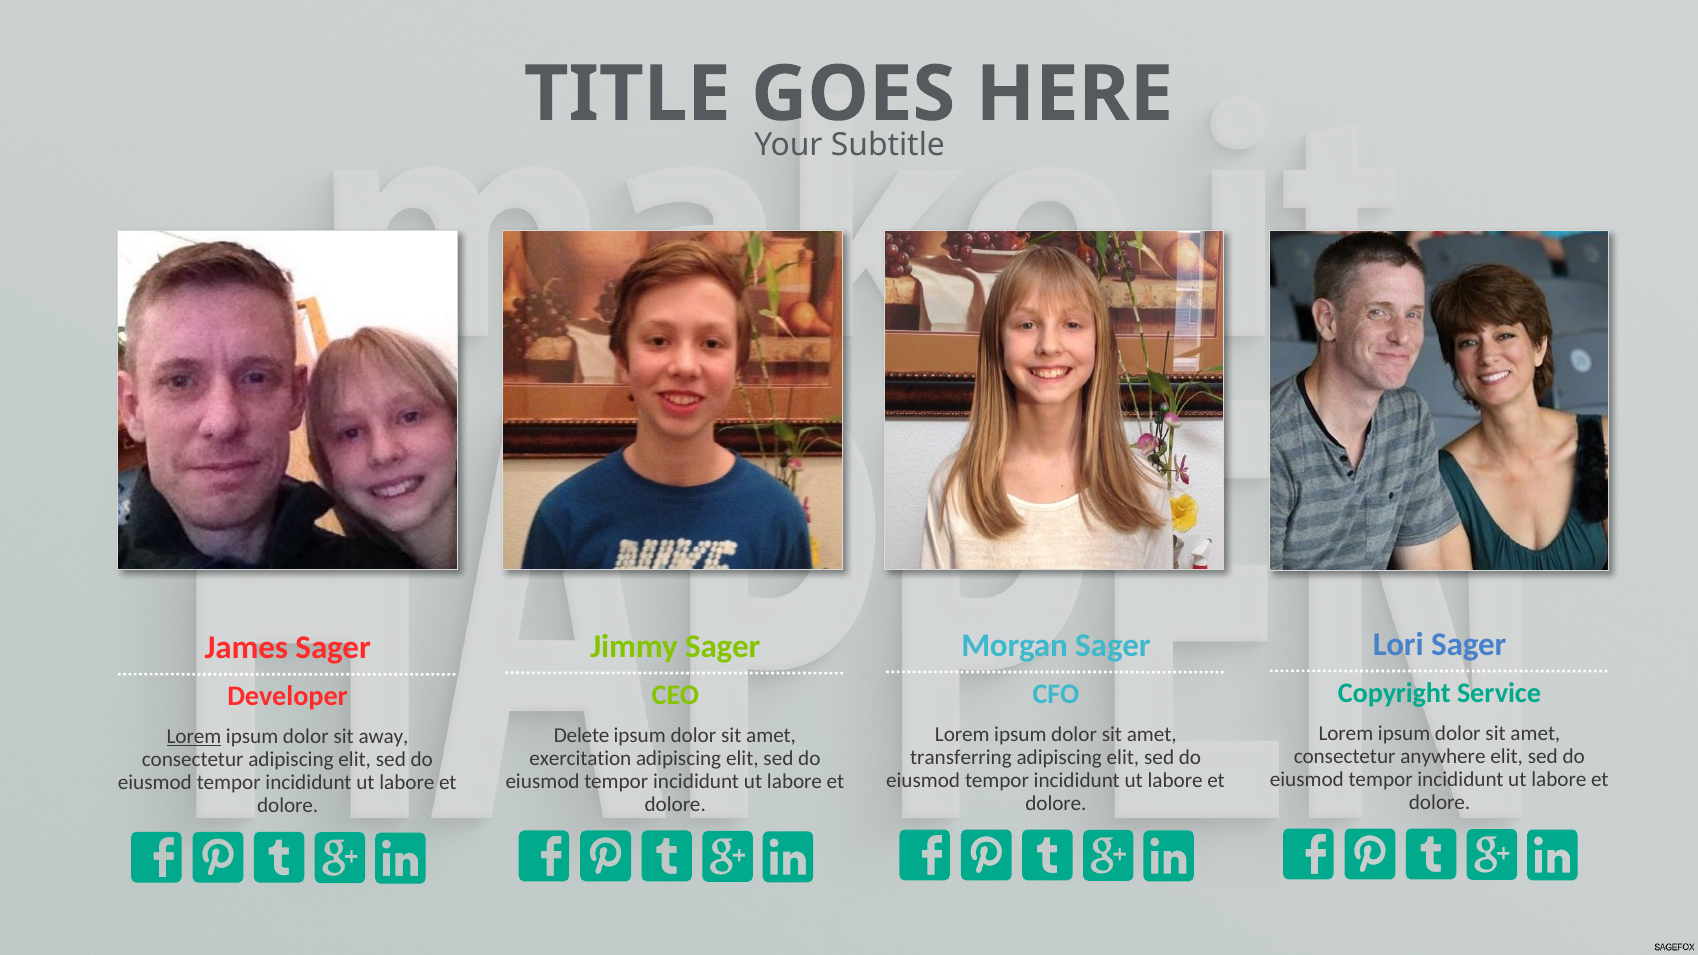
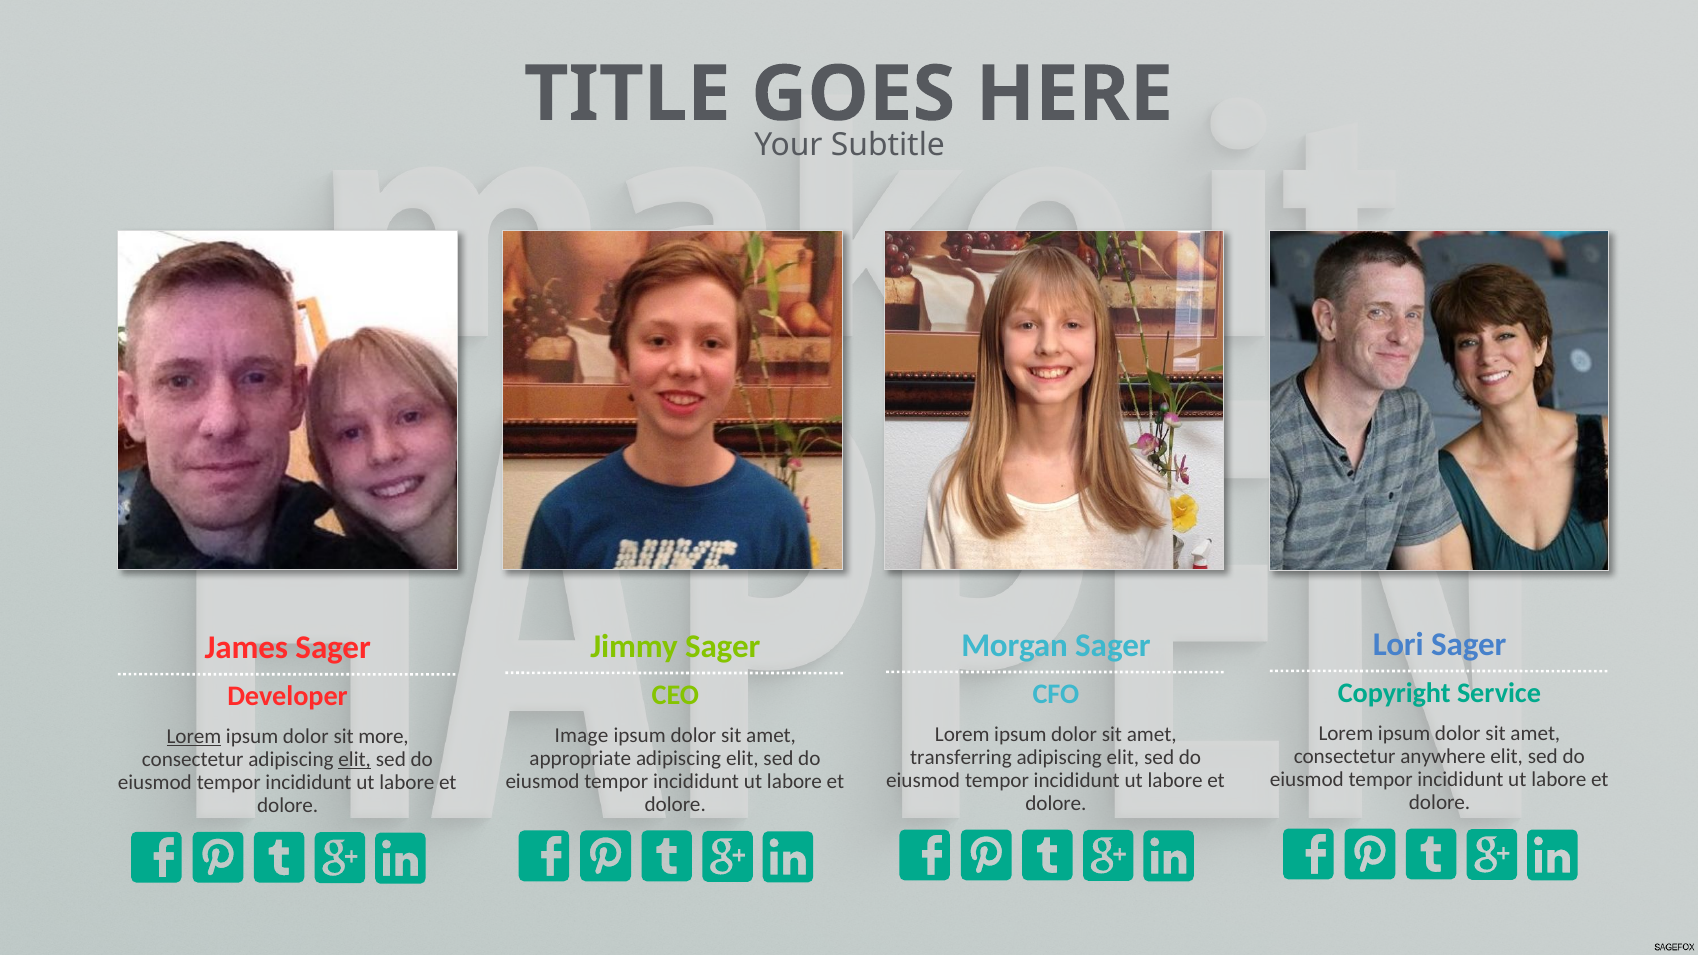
Delete: Delete -> Image (581, 735)
away: away -> more (384, 737)
exercitation: exercitation -> appropriate (580, 758)
elit underline: none -> present (355, 760)
